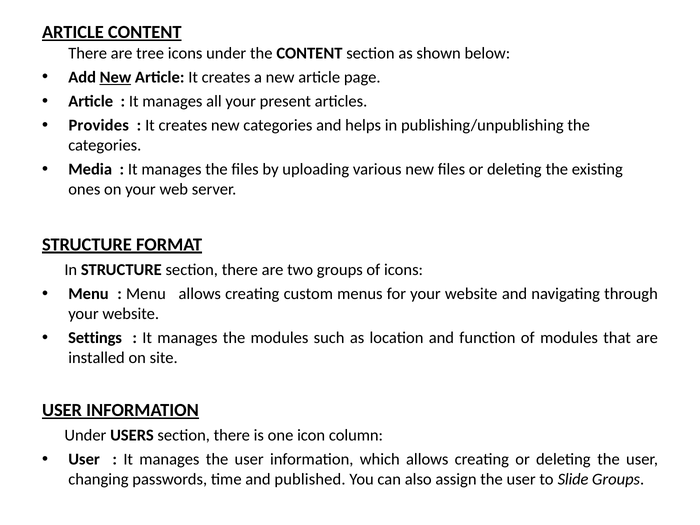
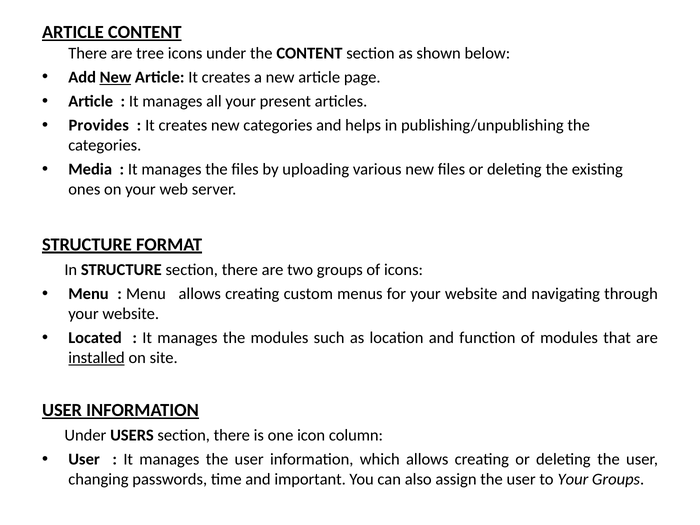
Settings: Settings -> Located (95, 338)
installed underline: none -> present (97, 358)
published: published -> important (310, 479)
to Slide: Slide -> Your (573, 479)
